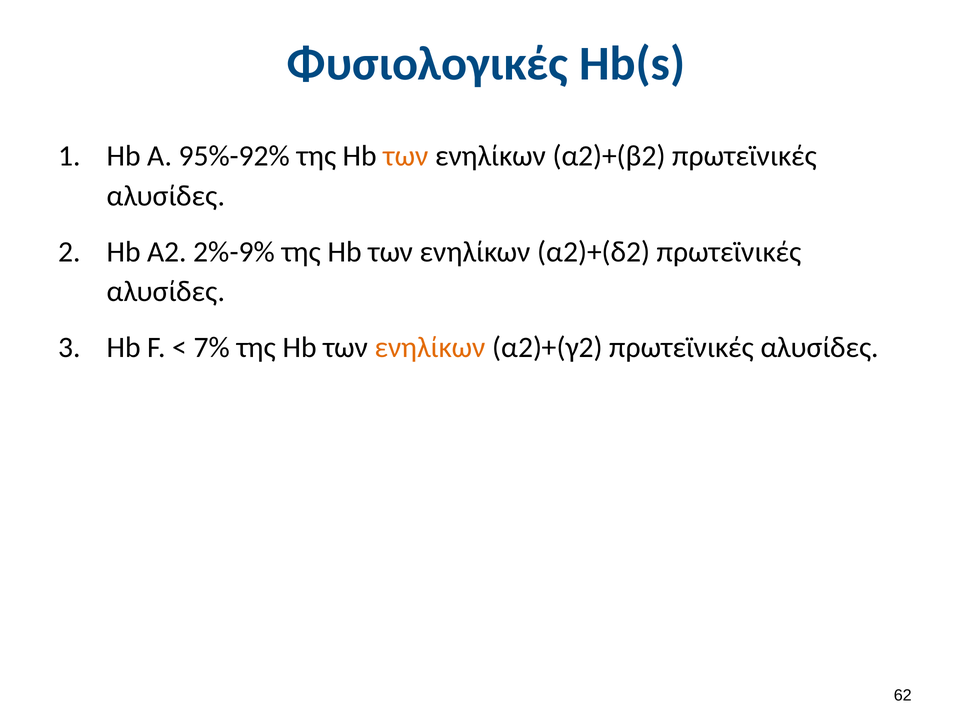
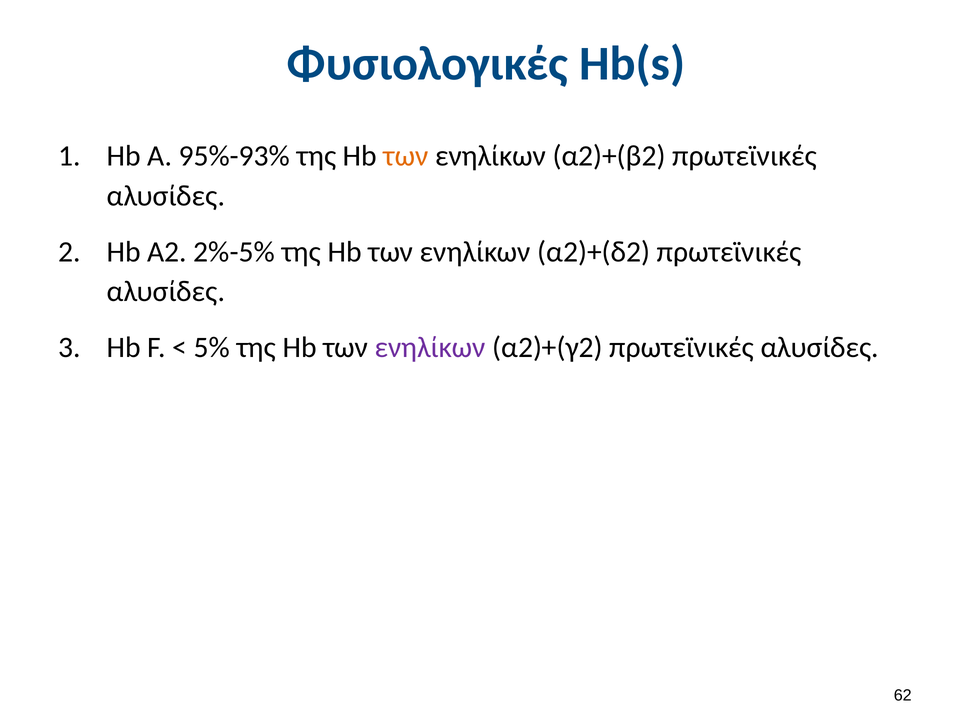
95%-92%: 95%-92% -> 95%-93% (234, 156)
2%-9%: 2%-9% -> 2%-5% (234, 252)
7%: 7% -> 5% (212, 347)
ενηλίκων colour: orange -> purple (430, 347)
